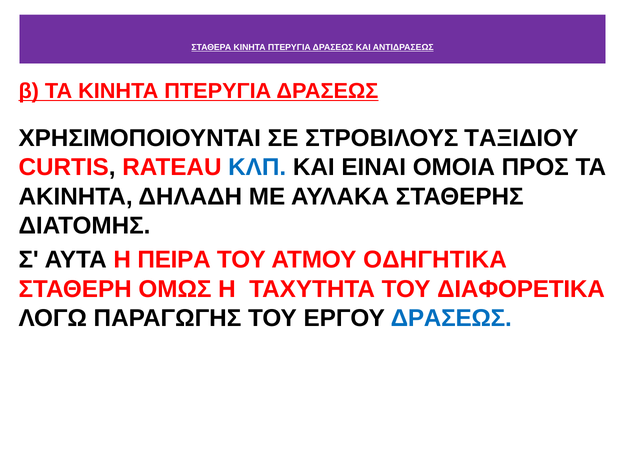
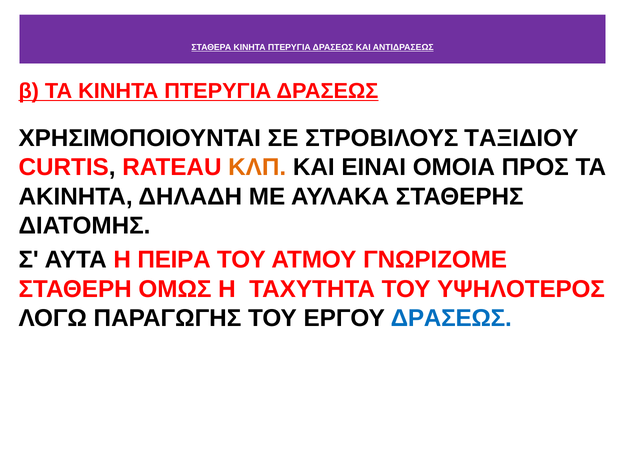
ΚΛΠ colour: blue -> orange (257, 167)
ΟΔΗΓΗΤΙΚΑ: ΟΔΗΓΗΤΙΚΑ -> ΓΝΩΡΙΖΟΜΕ (435, 260)
ΔΙΑΦΟΡΕΤΙΚΑ: ΔΙΑΦΟΡΕΤΙΚΑ -> ΥΨΗΛΟΤΕΡΟΣ (521, 289)
